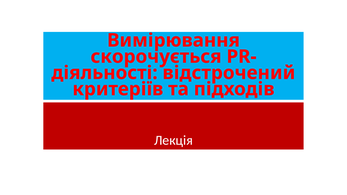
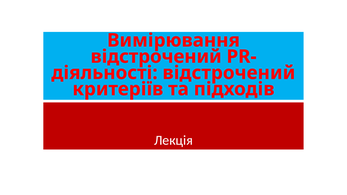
скорочується: скорочується -> відстрочений (156, 57)
